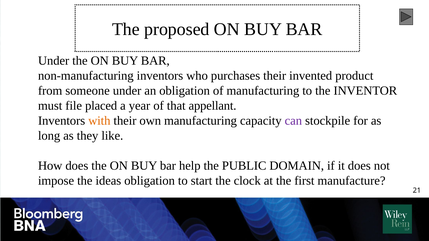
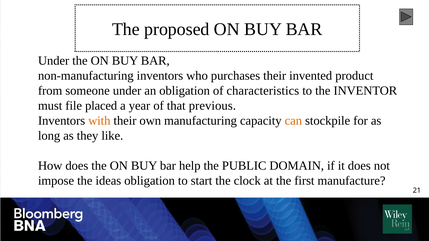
of manufacturing: manufacturing -> characteristics (263, 91)
appellant: appellant -> previous (212, 106)
can colour: purple -> orange (293, 121)
